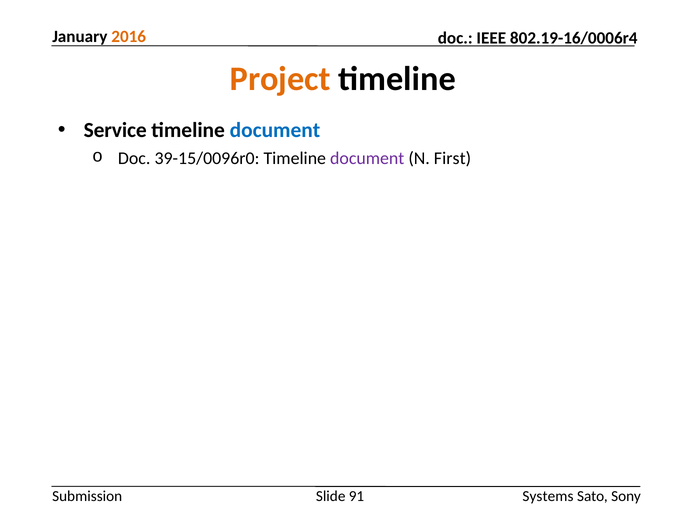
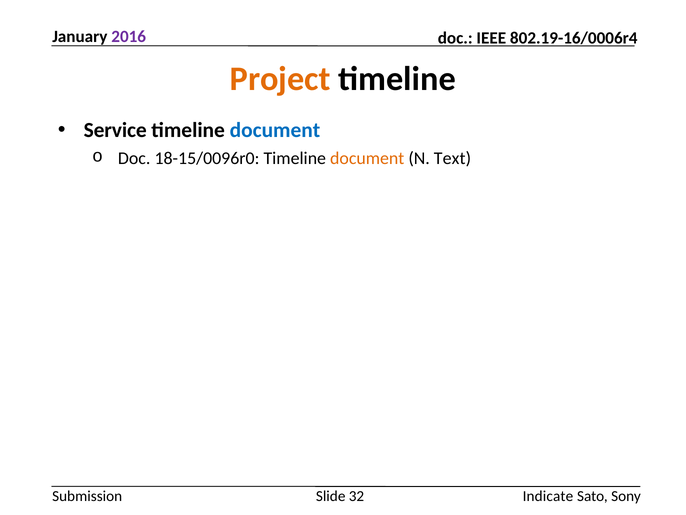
2016 colour: orange -> purple (129, 36)
39-15/0096r0: 39-15/0096r0 -> 18-15/0096r0 (207, 158)
document colour: purple -> orange (367, 158)
First: First -> Text (452, 158)
91: 91 -> 32 (357, 496)
Systems: Systems -> Indicate (548, 496)
